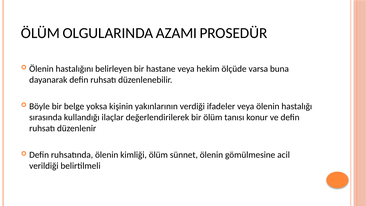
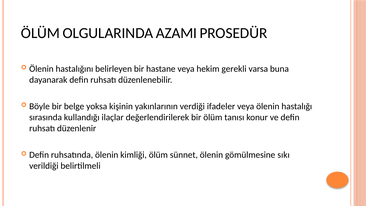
ölçüde: ölçüde -> gerekli (234, 69)
acil: acil -> sıkı (284, 155)
